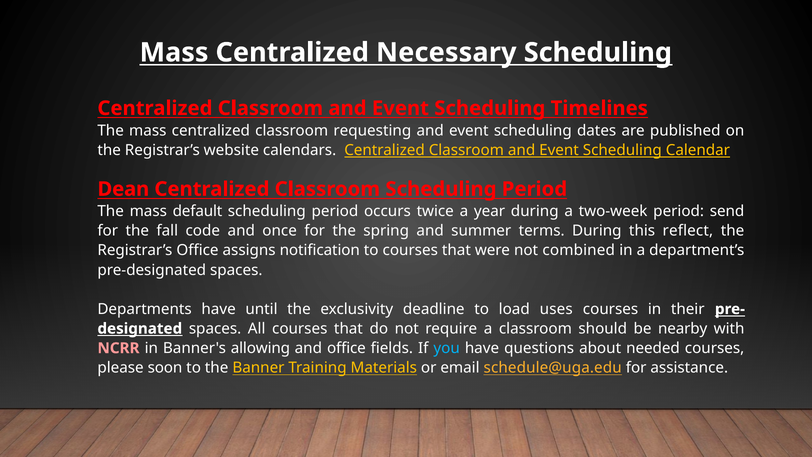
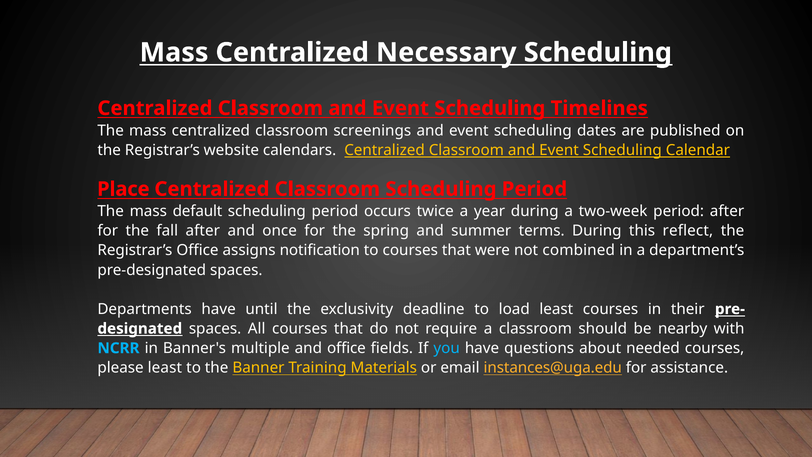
requesting: requesting -> screenings (372, 130)
Dean: Dean -> Place (123, 189)
period send: send -> after (727, 211)
fall code: code -> after (203, 231)
load uses: uses -> least (556, 309)
NCRR colour: pink -> light blue (118, 348)
allowing: allowing -> multiple (260, 348)
please soon: soon -> least (165, 368)
schedule@uga.edu: schedule@uga.edu -> instances@uga.edu (553, 368)
